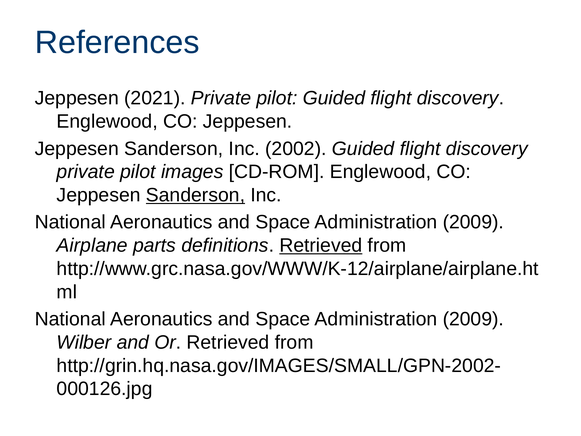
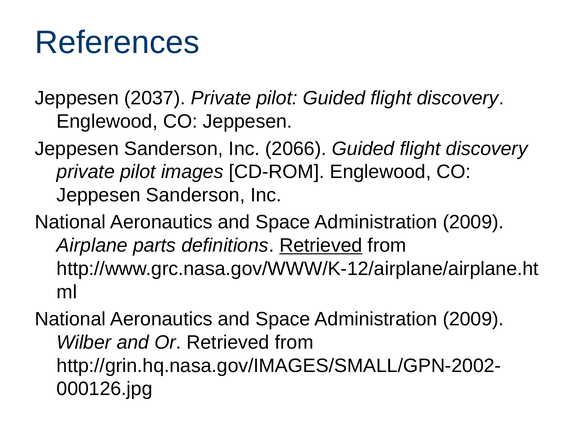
2021: 2021 -> 2037 (155, 98)
2002: 2002 -> 2066 (296, 149)
Sanderson underline: present -> none (195, 195)
